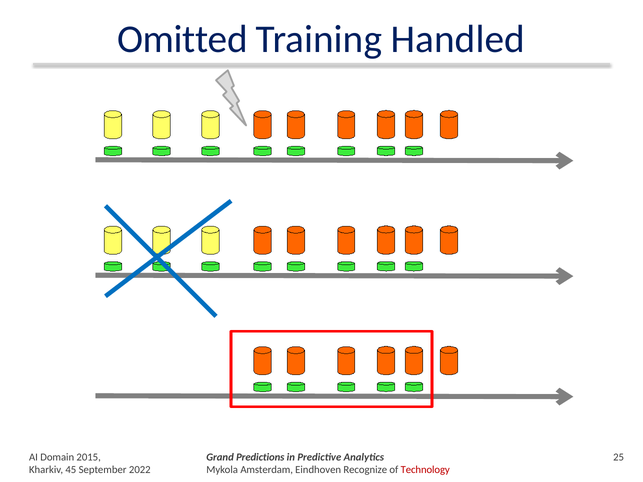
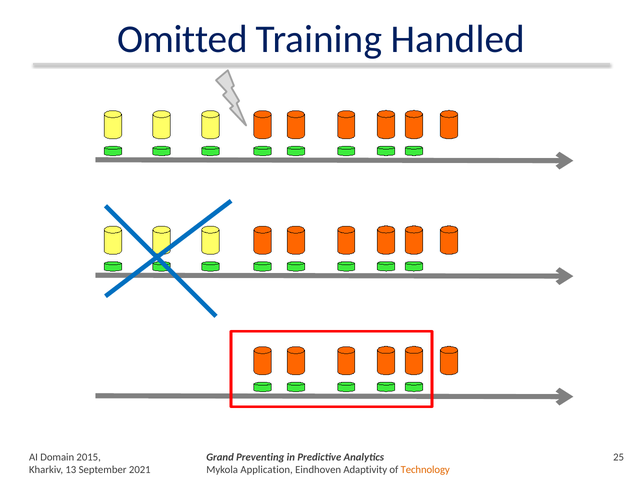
Predictions: Predictions -> Preventing (260, 457)
45: 45 -> 13 (71, 470)
2022: 2022 -> 2021 (140, 470)
Amsterdam: Amsterdam -> Application (267, 470)
Recognize: Recognize -> Adaptivity (365, 470)
Technology colour: red -> orange (425, 470)
